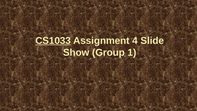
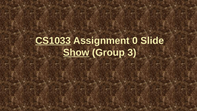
4: 4 -> 0 (135, 41)
Show underline: none -> present (76, 52)
1: 1 -> 3 (132, 52)
